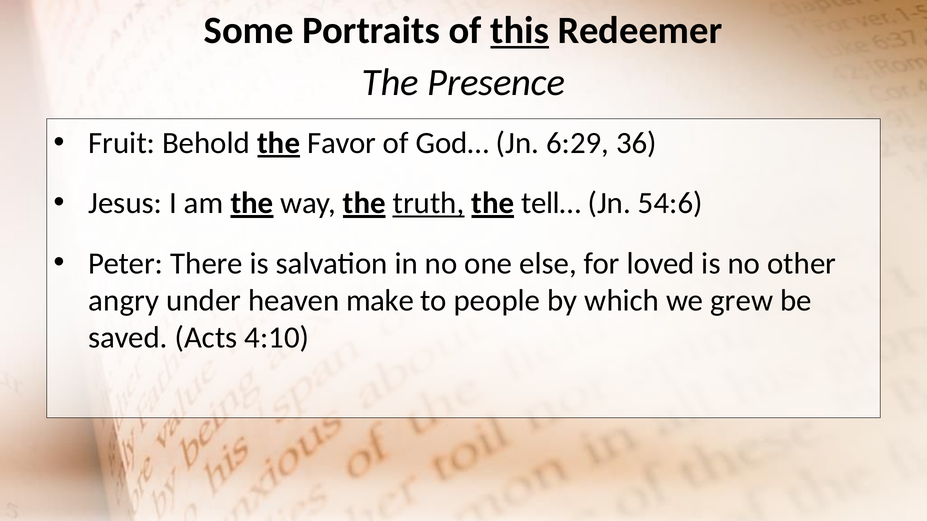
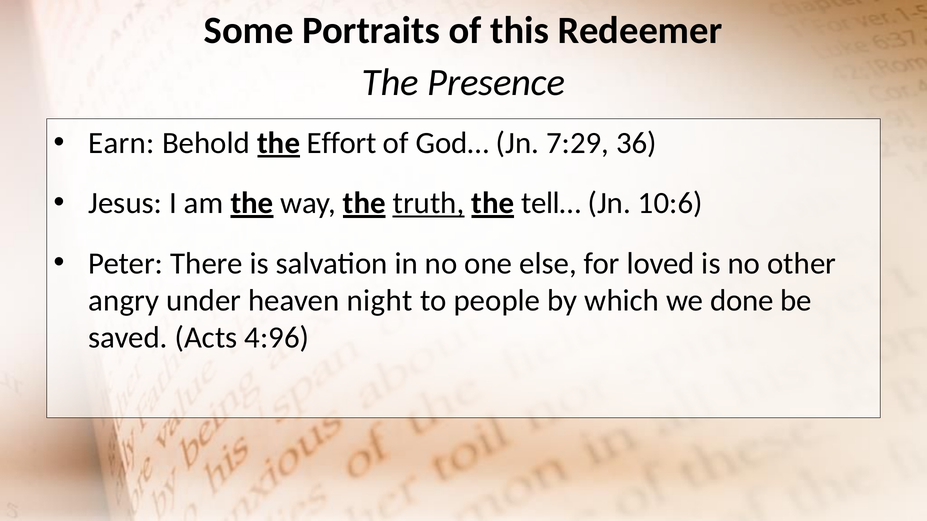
this underline: present -> none (520, 31)
Fruit: Fruit -> Earn (122, 143)
Favor: Favor -> Effort (342, 143)
6:29: 6:29 -> 7:29 (578, 143)
54:6: 54:6 -> 10:6 (670, 203)
make: make -> night (380, 301)
grew: grew -> done (742, 301)
4:10: 4:10 -> 4:96 (277, 338)
